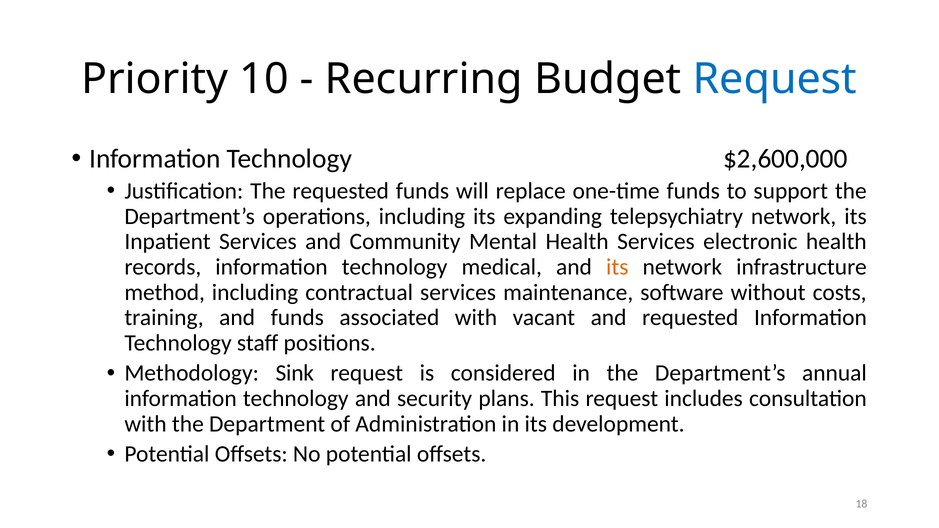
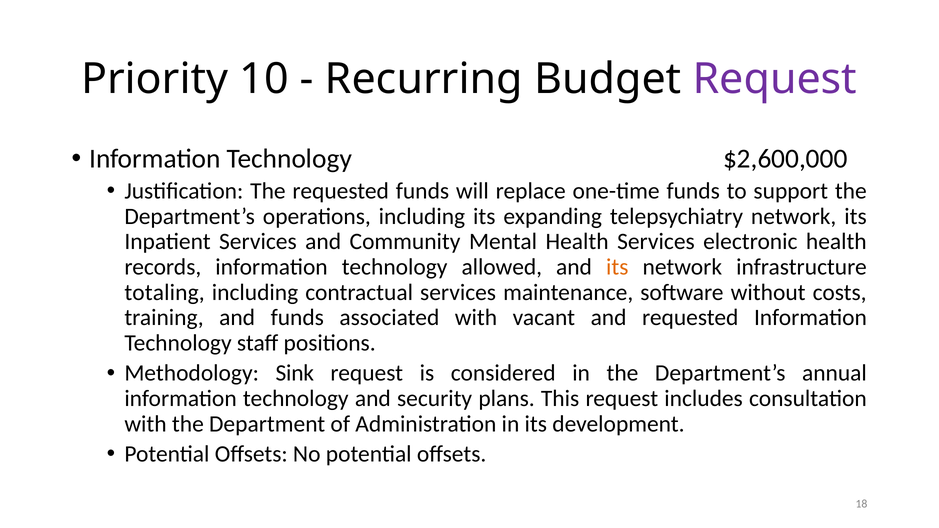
Request colour: blue -> purple (775, 79)
medical: medical -> allowed (502, 267)
method: method -> totaling (165, 292)
